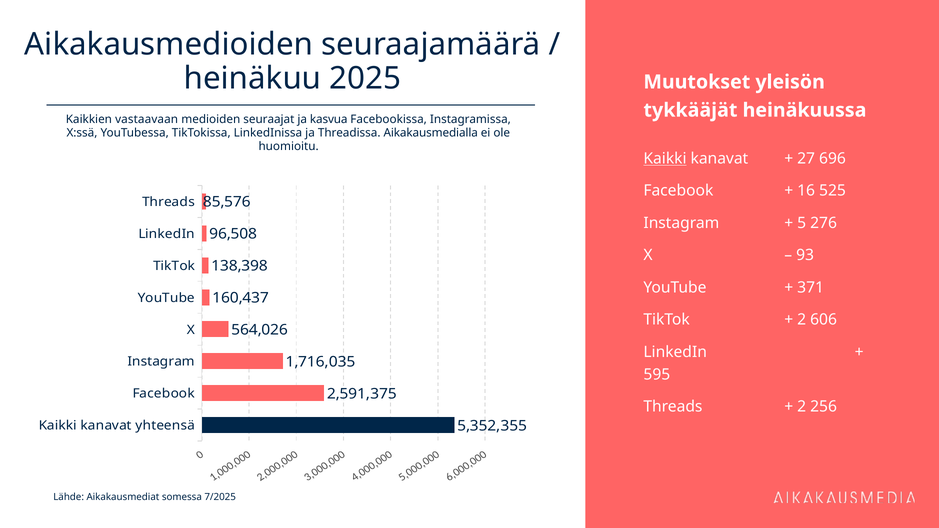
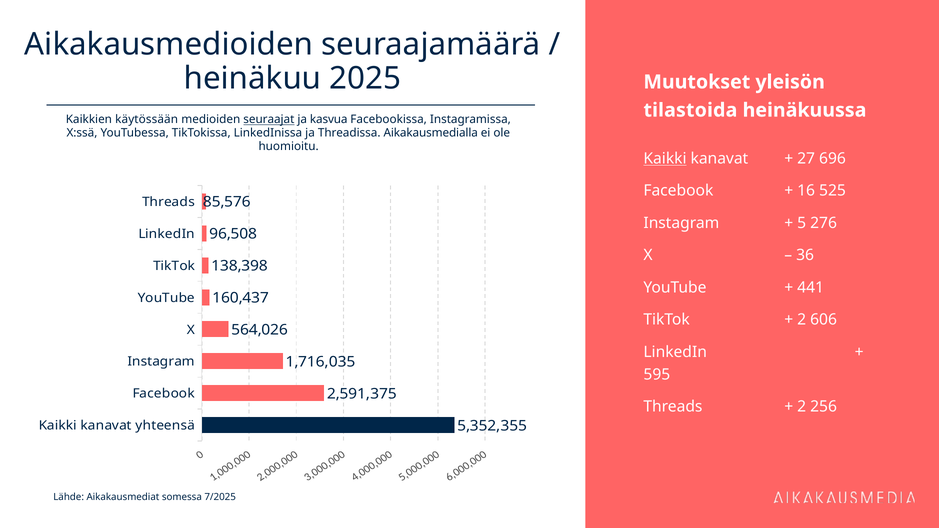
tykkääjät: tykkääjät -> tilastoida (690, 110)
vastaavaan: vastaavaan -> käytössään (147, 120)
seuraajat underline: none -> present (269, 120)
93: 93 -> 36 (805, 255)
371: 371 -> 441 (811, 288)
